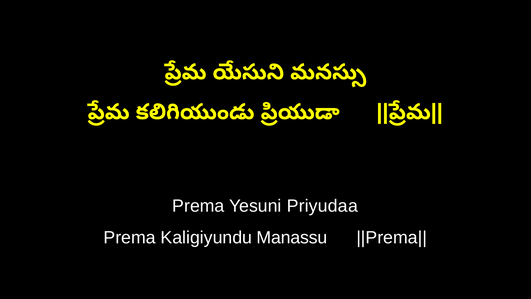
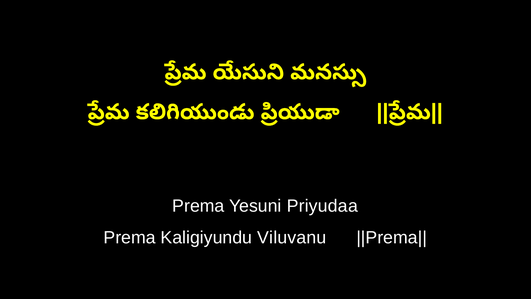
Manassu: Manassu -> Viluvanu (292, 238)
